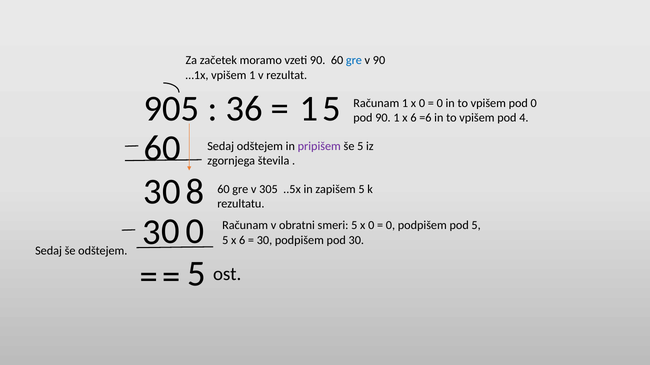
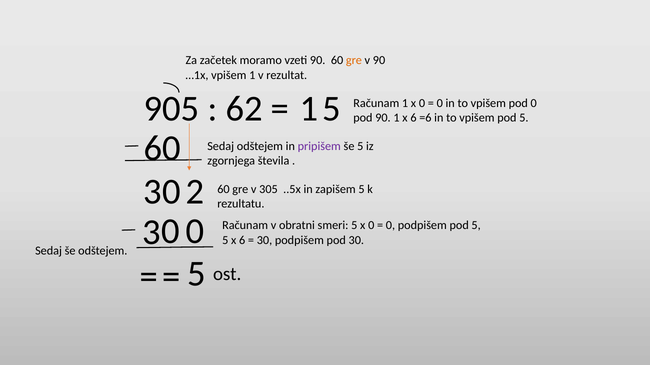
gre colour: blue -> orange (354, 61)
36: 36 -> 62 (244, 109)
vpišem pod 4: 4 -> 5 (524, 118)
8: 8 -> 2 (195, 192)
